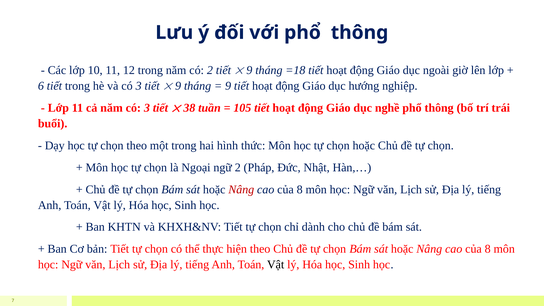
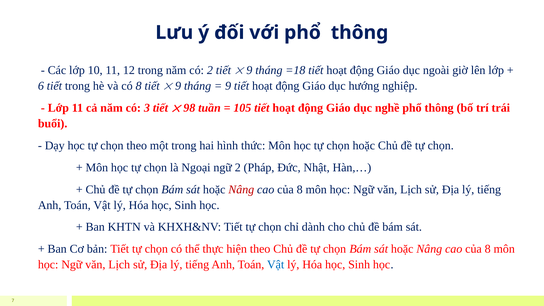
và có 3: 3 -> 8 (139, 86)
38: 38 -> 98 (189, 108)
Vật colour: black -> blue (276, 265)
